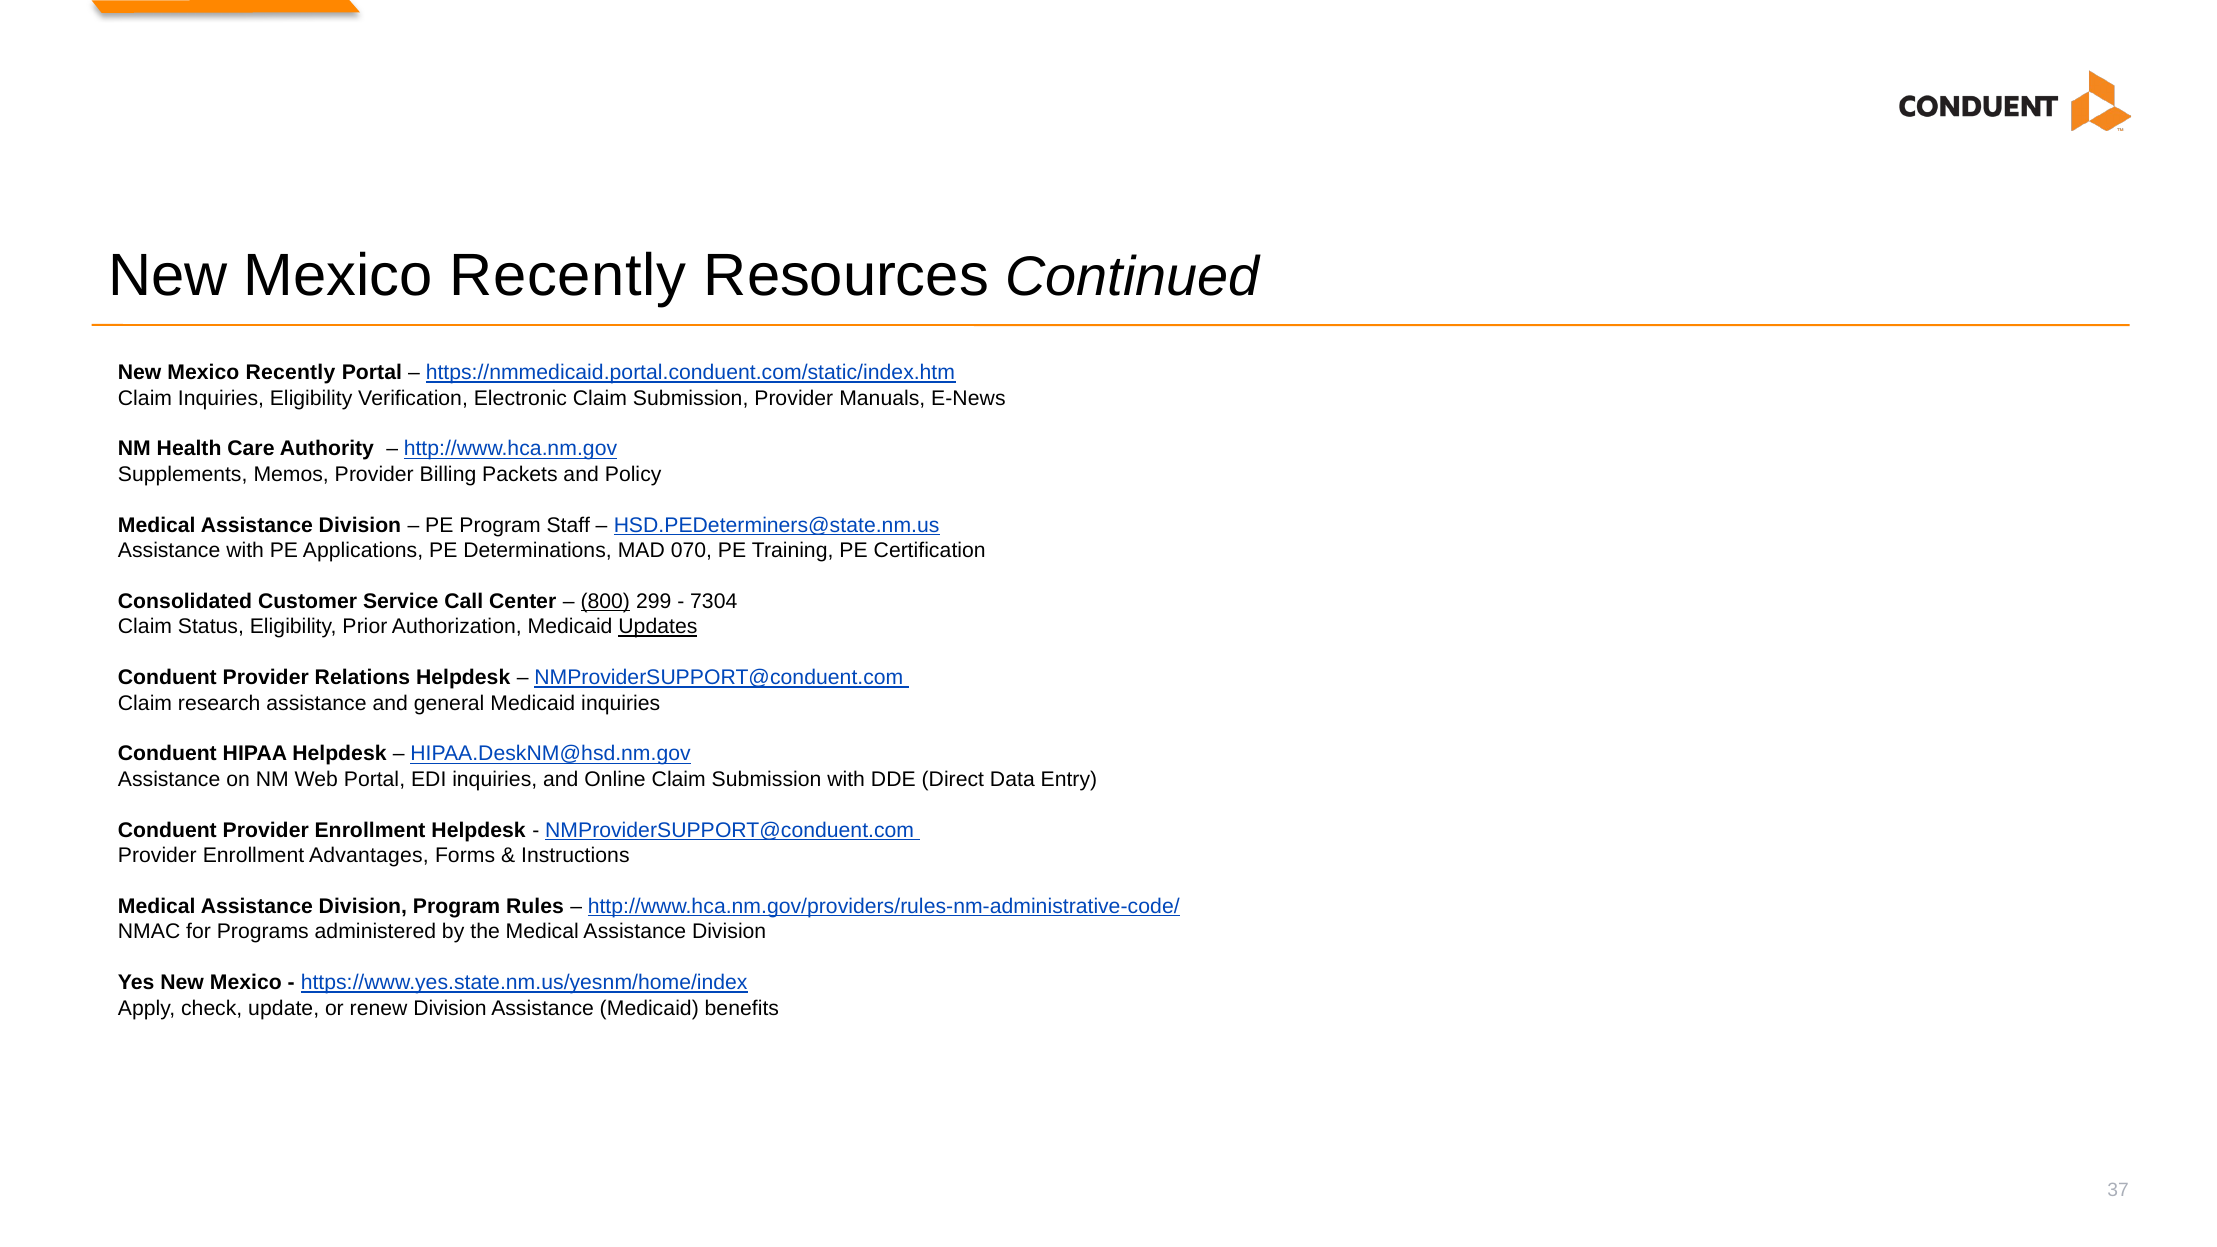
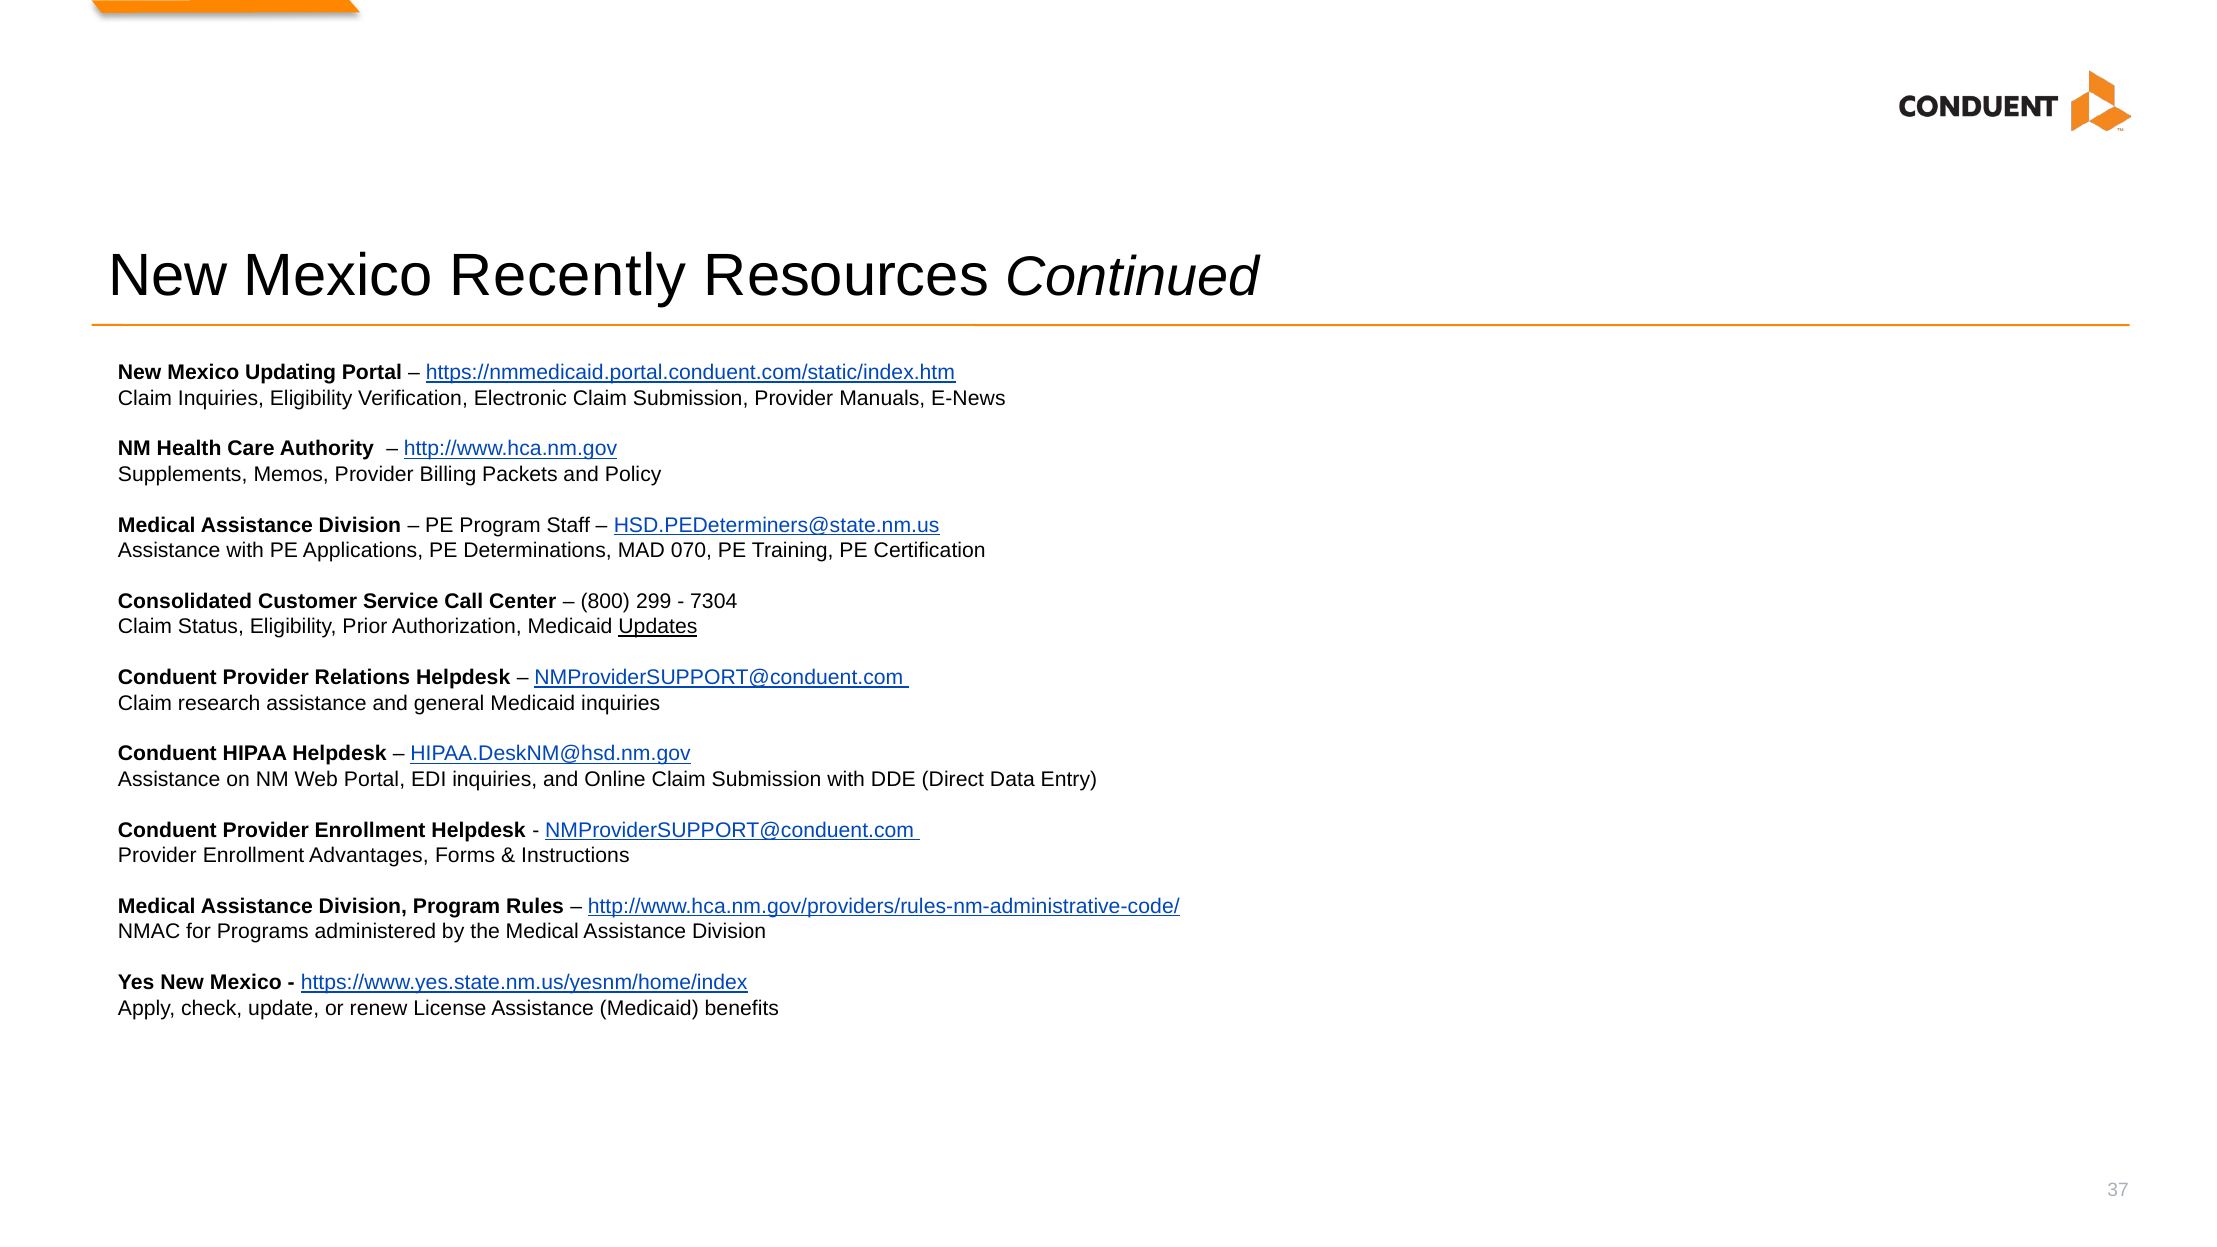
Recently: Recently -> Updating (291, 373)
800 underline: present -> none (605, 601)
renew Division: Division -> License (450, 1008)
